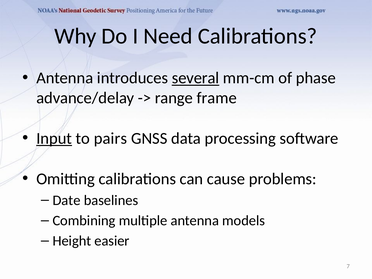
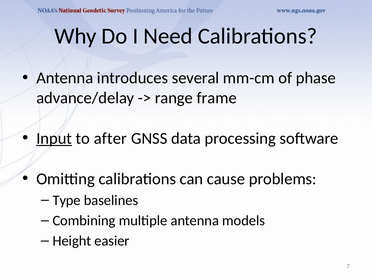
several underline: present -> none (196, 78)
pairs: pairs -> after (110, 138)
Date: Date -> Type (67, 200)
